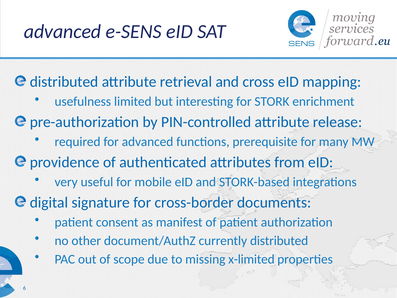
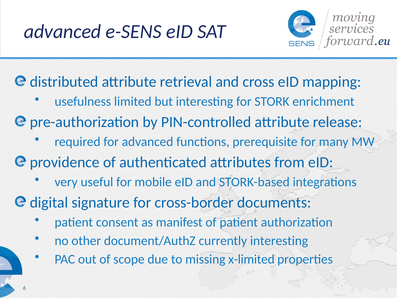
currently distributed: distributed -> interesting (279, 240)
